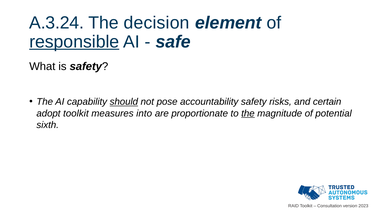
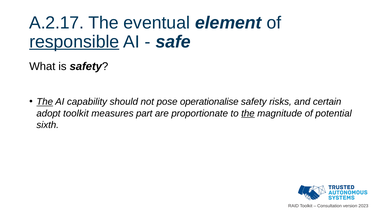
A.3.24: A.3.24 -> A.2.17 (57, 23)
decision: decision -> eventual (157, 23)
The underline: none -> present (45, 102)
should underline: present -> none (124, 102)
accountability: accountability -> operationalise (209, 102)
into: into -> part (144, 113)
